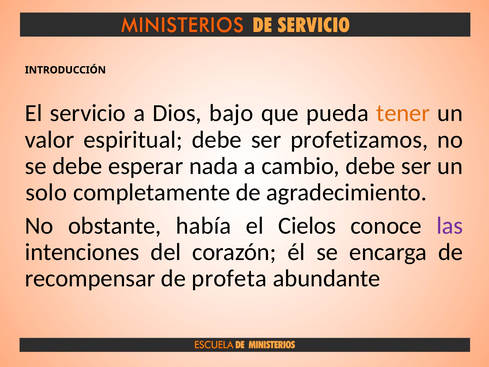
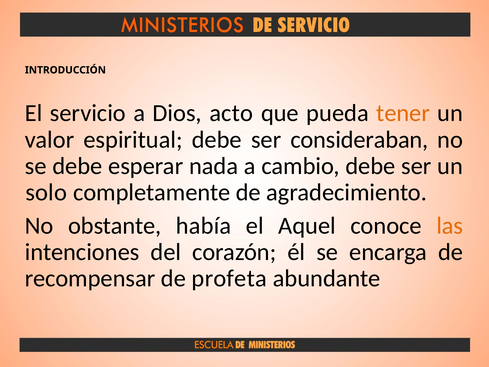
bajo: bajo -> acto (231, 113)
profetizamos: profetizamos -> consideraban (359, 140)
Cielos: Cielos -> Aquel (307, 226)
las colour: purple -> orange (450, 226)
